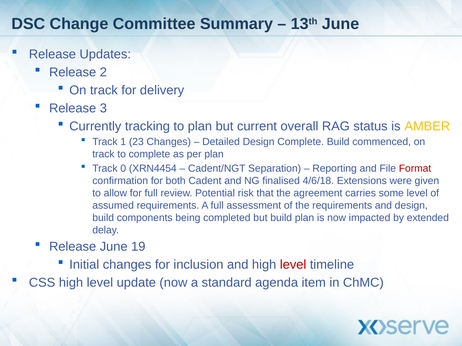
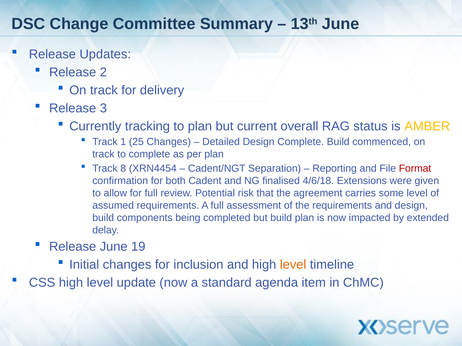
23: 23 -> 25 (136, 142)
0: 0 -> 8 (123, 169)
level colour: red -> orange (293, 265)
